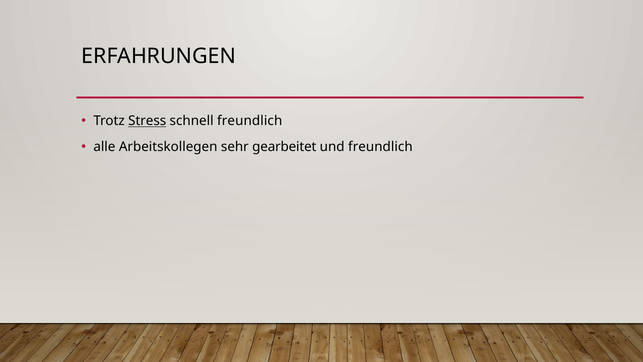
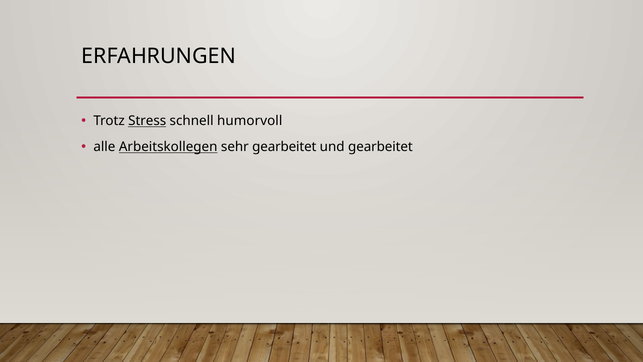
schnell freundlich: freundlich -> humorvoll (250, 121)
Arbeitskollegen underline: none -> present (168, 147)
und freundlich: freundlich -> gearbeitet (380, 147)
